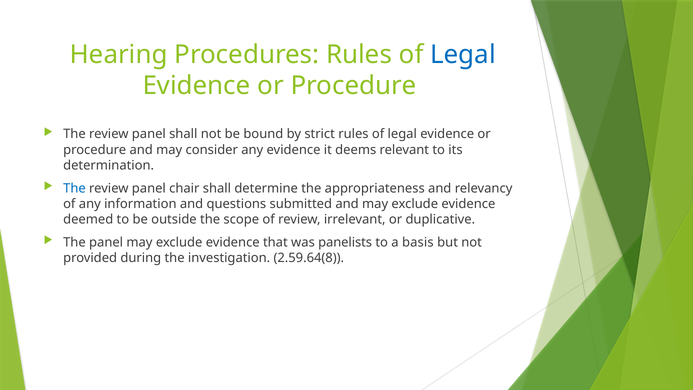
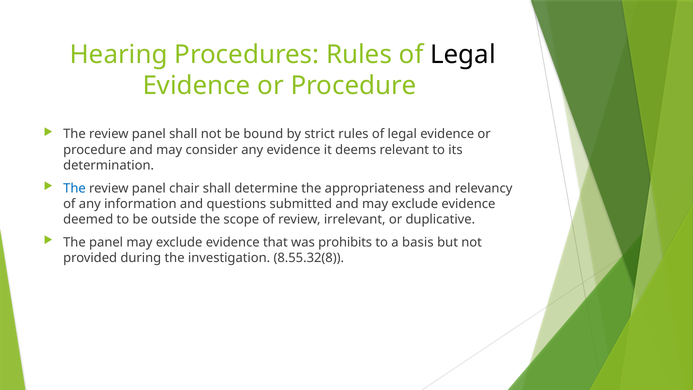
Legal colour: blue -> black (463, 55)
panelists: panelists -> prohibits (345, 242)
2.59.64(8: 2.59.64(8 -> 8.55.32(8 (309, 258)
